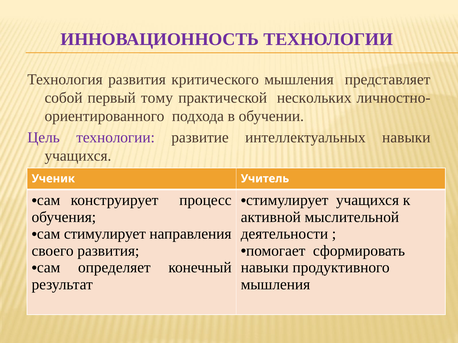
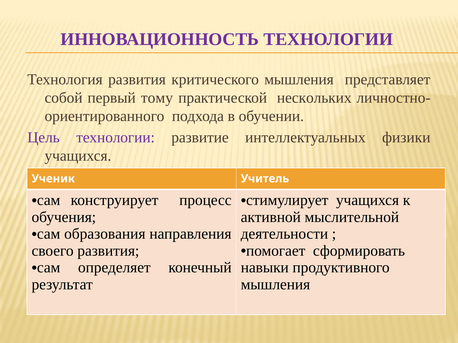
интеллектуальных навыки: навыки -> физики (406, 138)
сам стимулирует: стимулирует -> образования (105, 234)
